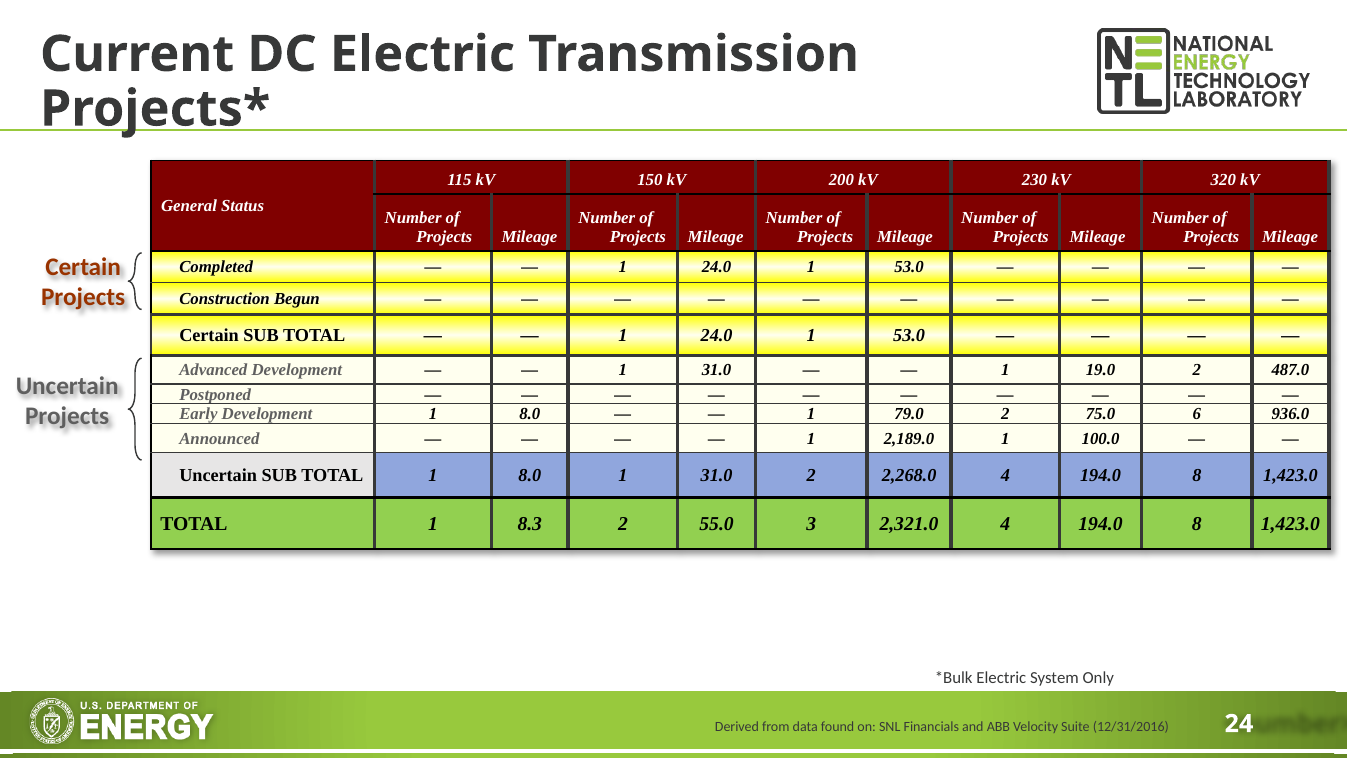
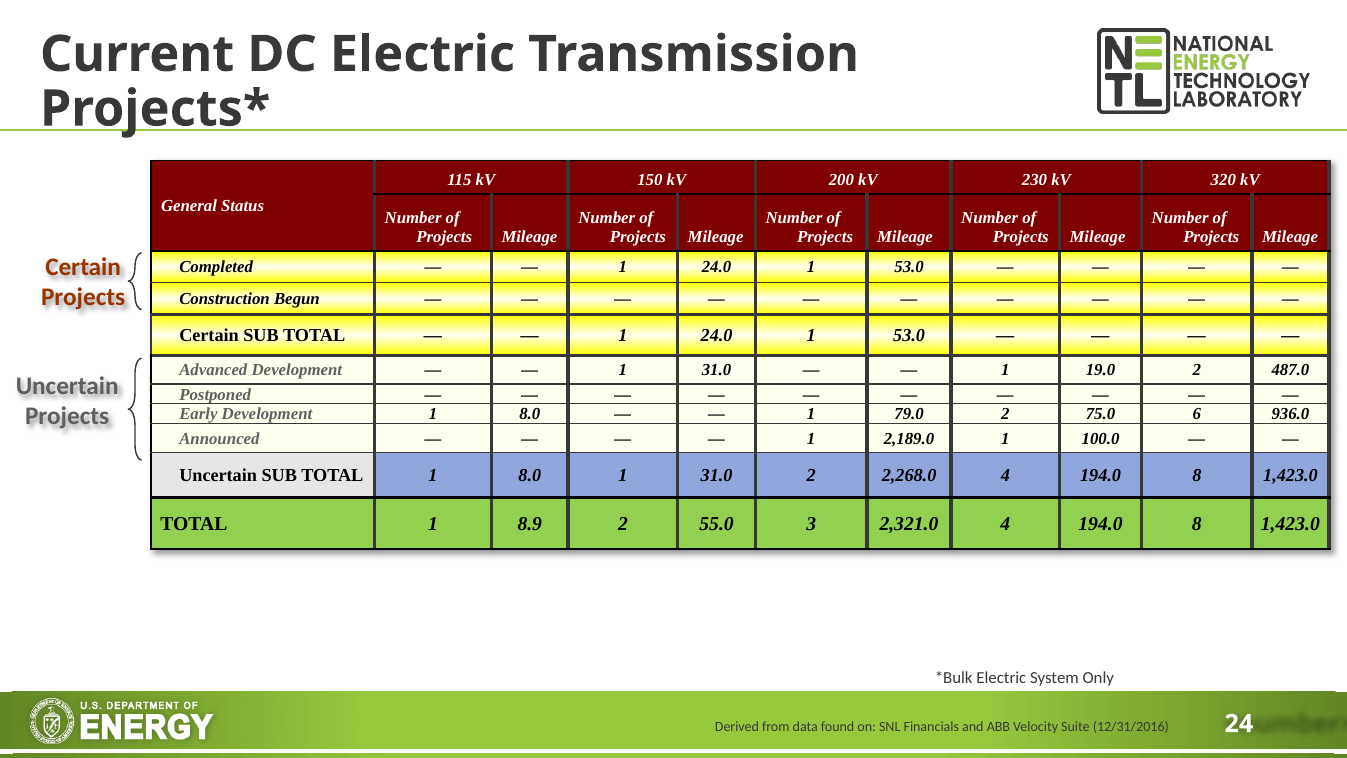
8.3: 8.3 -> 8.9 (530, 524)
